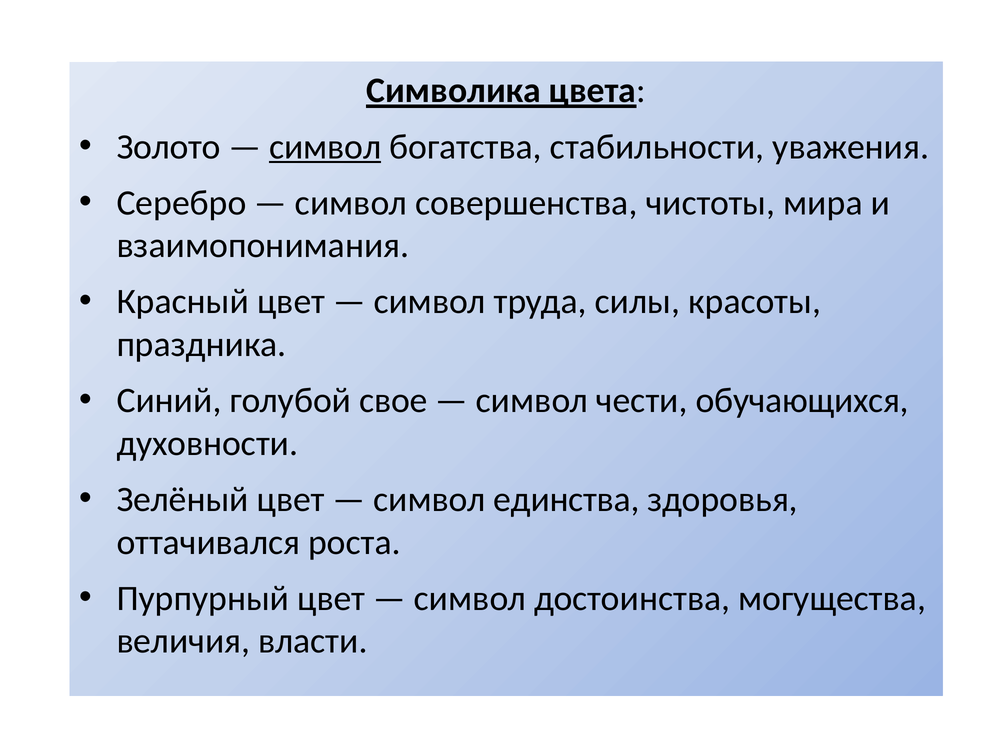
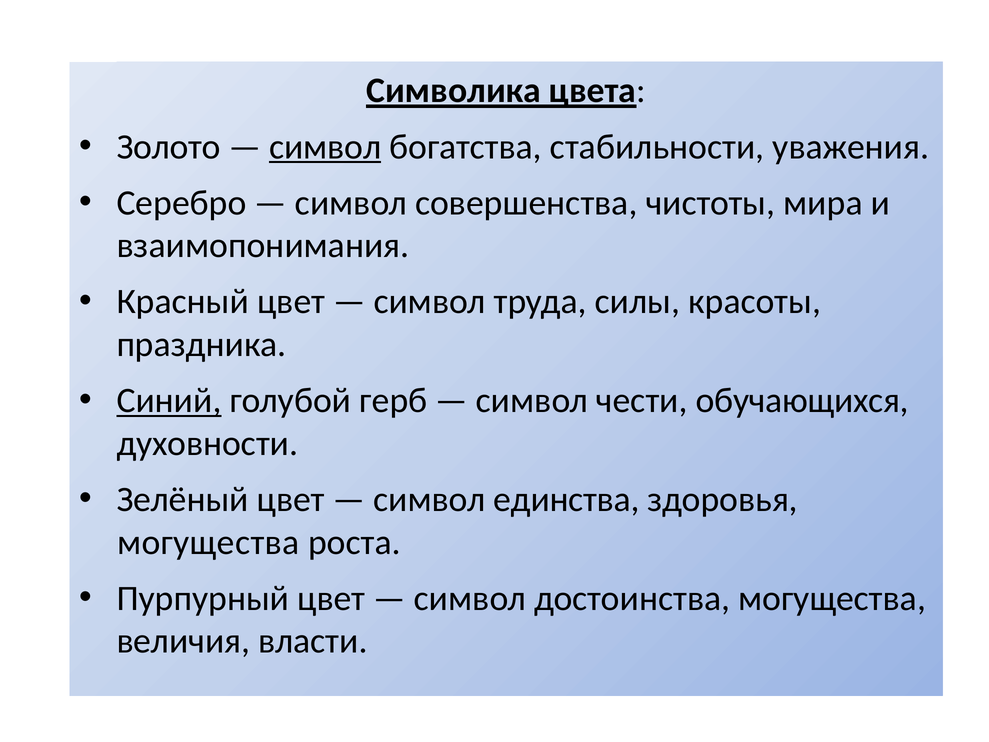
Синий underline: none -> present (169, 400)
свое: свое -> герб (393, 400)
оттачивался: оттачивался -> могущества (208, 542)
